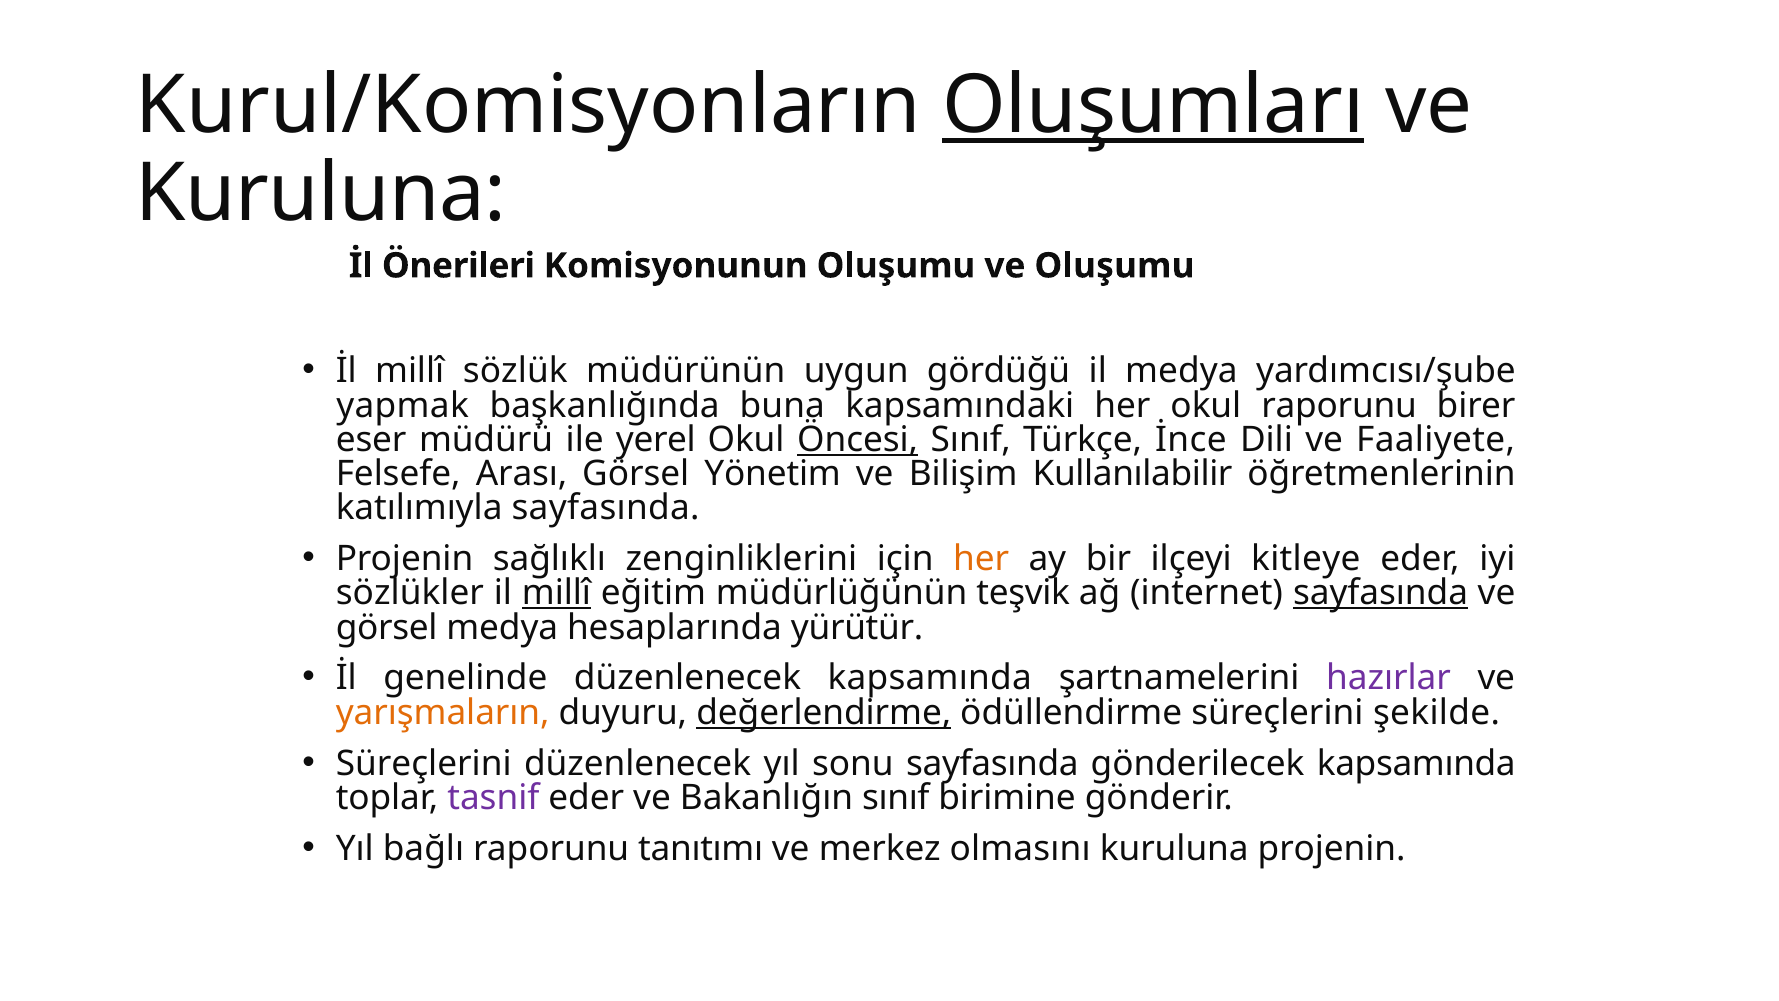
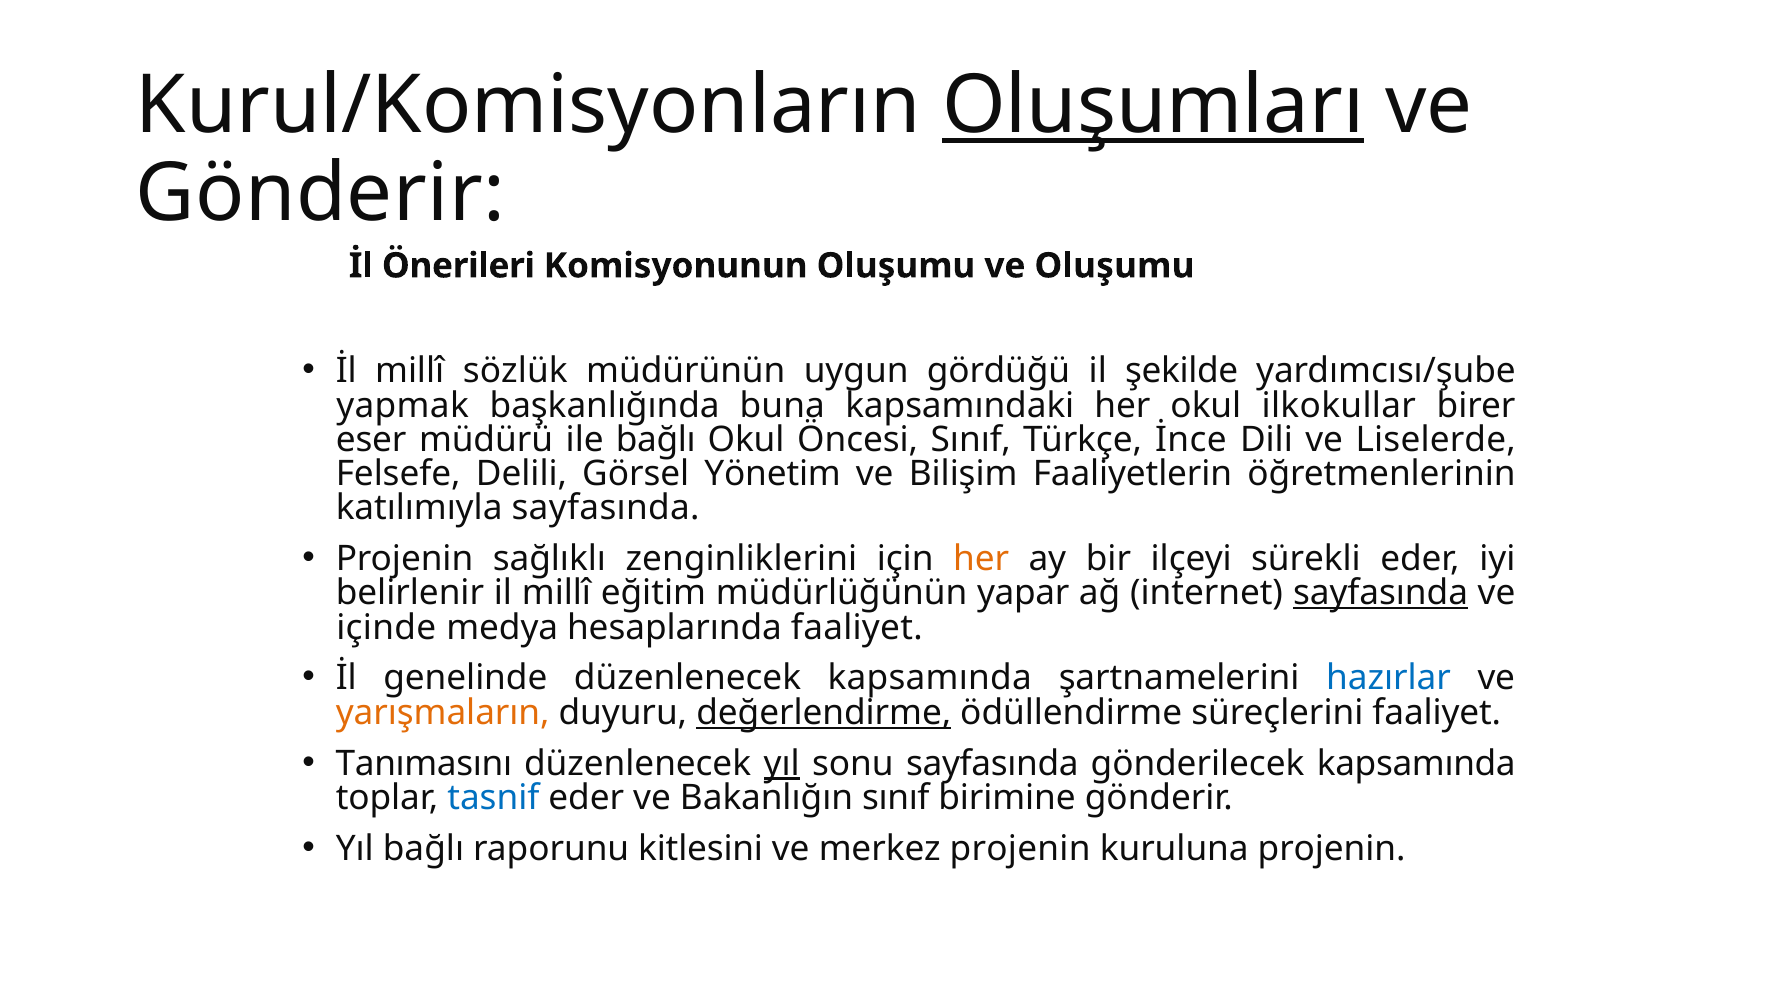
Kuruluna: Kuruluna -> Gönderir (320, 194)
il medya: medya -> şekilde (1182, 371)
okul raporunu: raporunu -> ilkokullar (1339, 405)
ile yerel: yerel -> bağlı (656, 440)
Öncesi underline: present -> none (858, 440)
Faaliyete: Faaliyete -> Liselerde (1436, 440)
Arası: Arası -> Delili (521, 474)
Kullanılabilir: Kullanılabilir -> Faaliyetlerin (1132, 474)
kitleye: kitleye -> sürekli (1306, 559)
sözlükler: sözlükler -> belirlenir (410, 593)
millî underline: present -> none (556, 593)
teşvik: teşvik -> yapar (1023, 593)
görsel: görsel -> içinde (386, 627)
hesaplarında yürütür: yürütür -> faaliyet (857, 627)
hazırlar colour: purple -> blue (1389, 678)
süreçlerini şekilde: şekilde -> faaliyet (1437, 712)
Süreçlerini: Süreçlerini -> Tanımasını (424, 763)
yıl underline: none -> present (782, 763)
tasnif colour: purple -> blue (493, 797)
tanıtımı: tanıtımı -> kitlesini (701, 848)
merkez olmasını: olmasını -> projenin (1020, 848)
